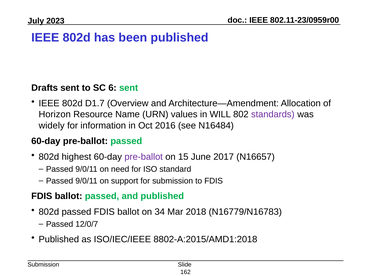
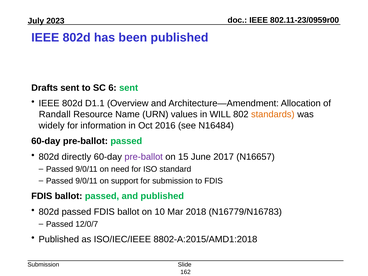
D1.7: D1.7 -> D1.1 (95, 103)
Horizon: Horizon -> Randall (55, 114)
standards colour: purple -> orange (273, 114)
highest: highest -> directly (76, 157)
34: 34 -> 10 (160, 212)
